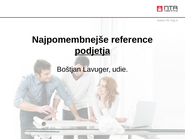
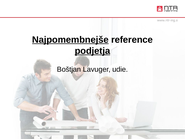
Najpomembnejše underline: none -> present (70, 40)
